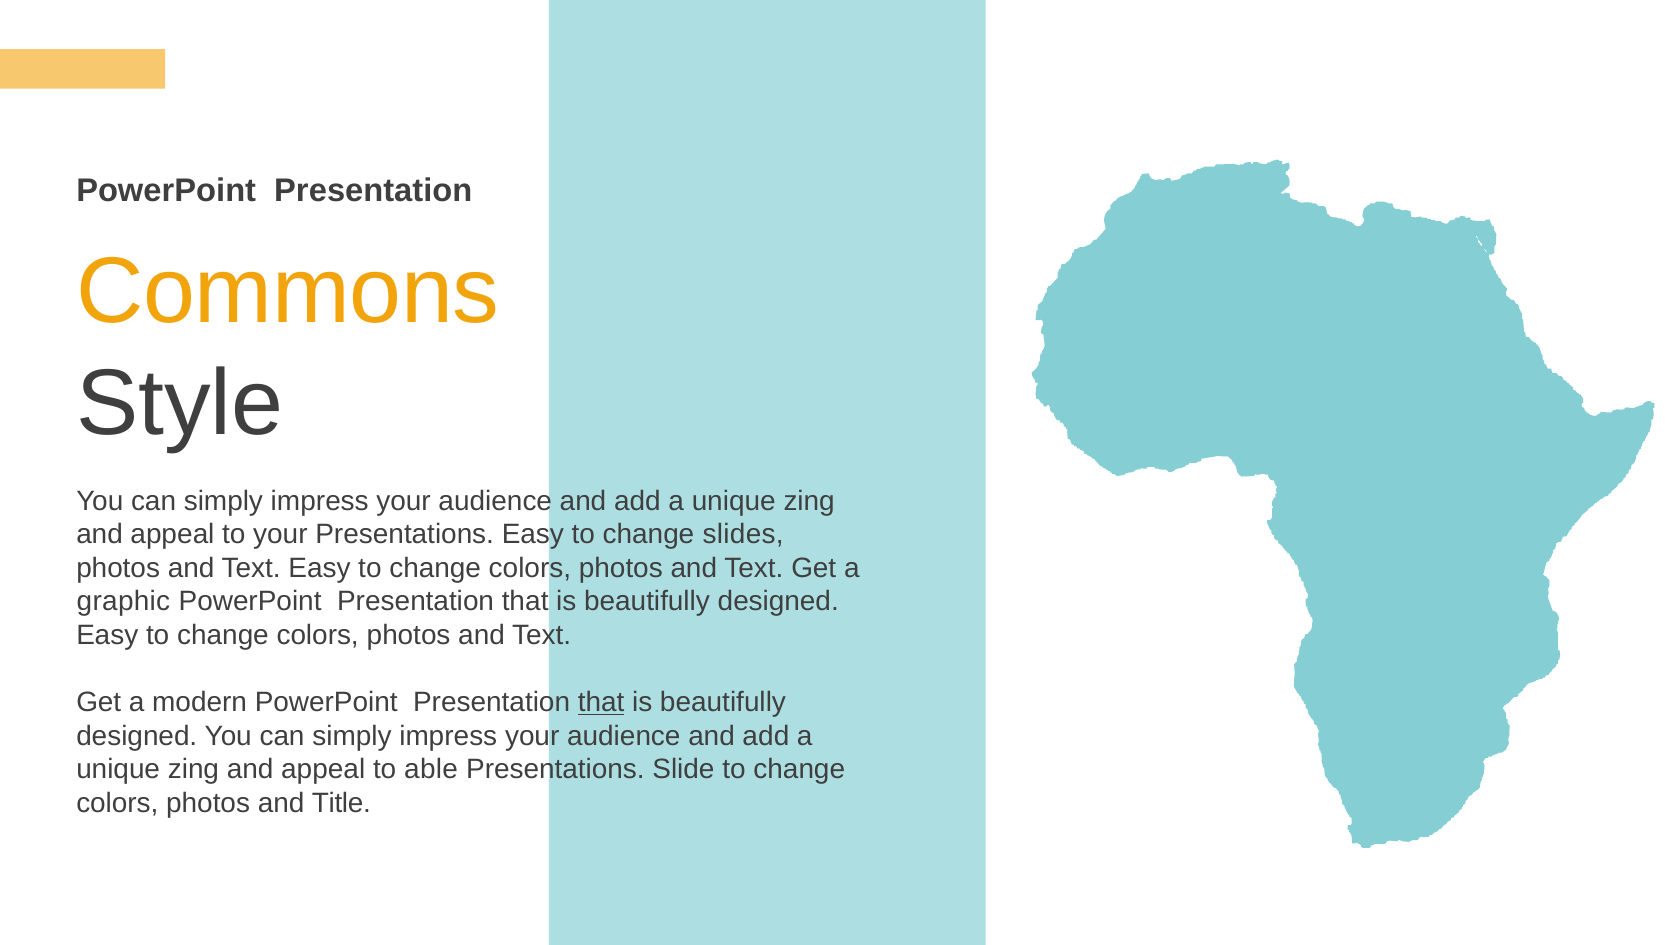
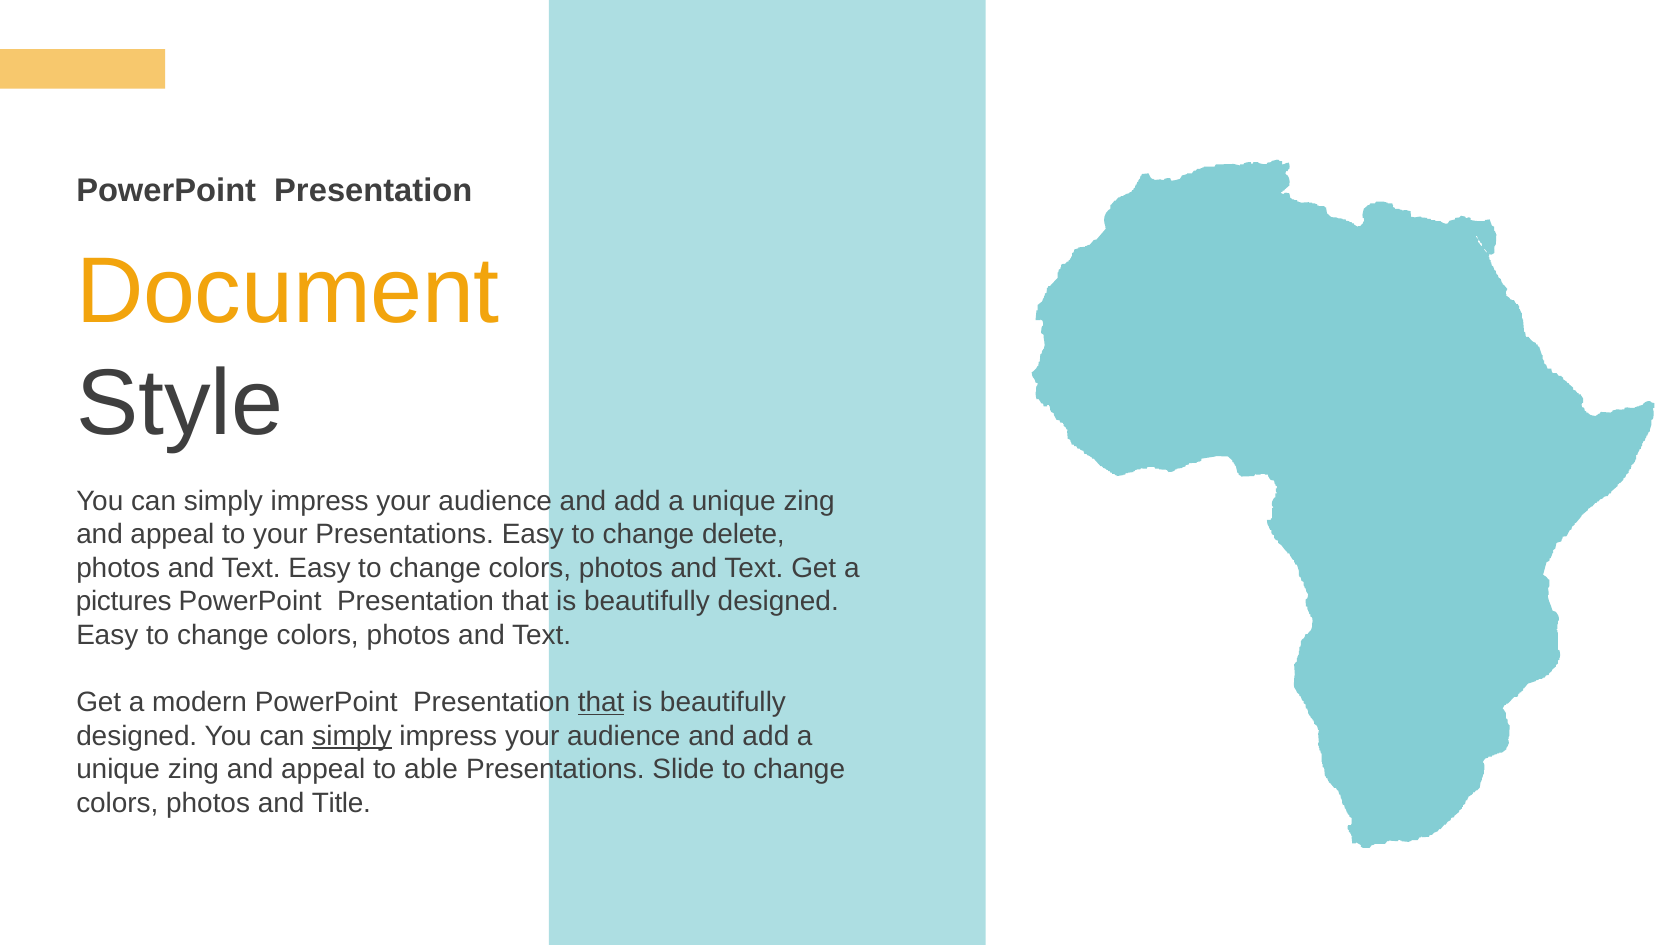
Commons: Commons -> Document (288, 292)
slides: slides -> delete (743, 535)
graphic: graphic -> pictures (124, 602)
simply underline: none -> present (352, 736)
